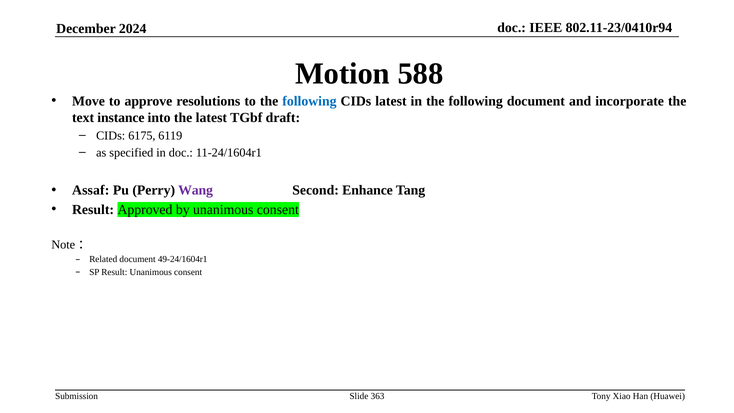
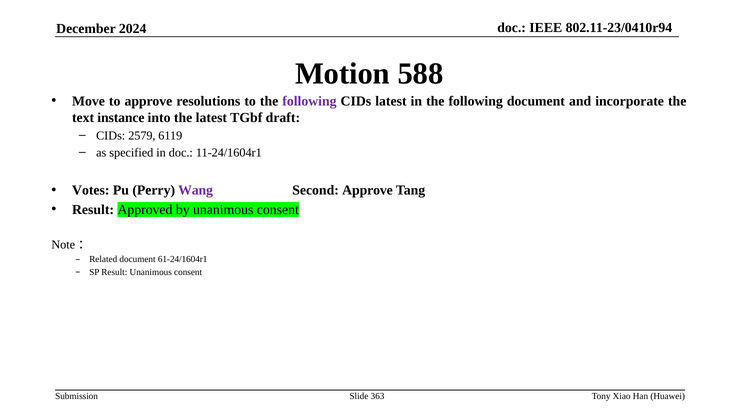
following colour: blue -> purple (309, 101)
6175: 6175 -> 2579 (142, 135)
Assaf: Assaf -> Votes (91, 190)
Second Enhance: Enhance -> Approve (368, 190)
49-24/1604r1: 49-24/1604r1 -> 61-24/1604r1 (183, 259)
